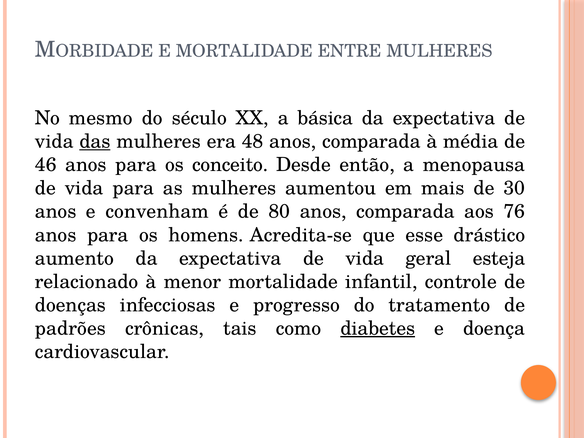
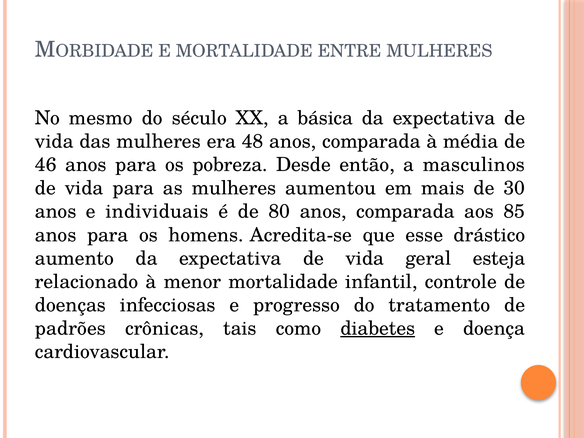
das underline: present -> none (95, 141)
conceito: conceito -> pobreza (230, 165)
menopausa: menopausa -> masculinos (474, 165)
convenham: convenham -> individuais (157, 212)
76: 76 -> 85 (514, 212)
